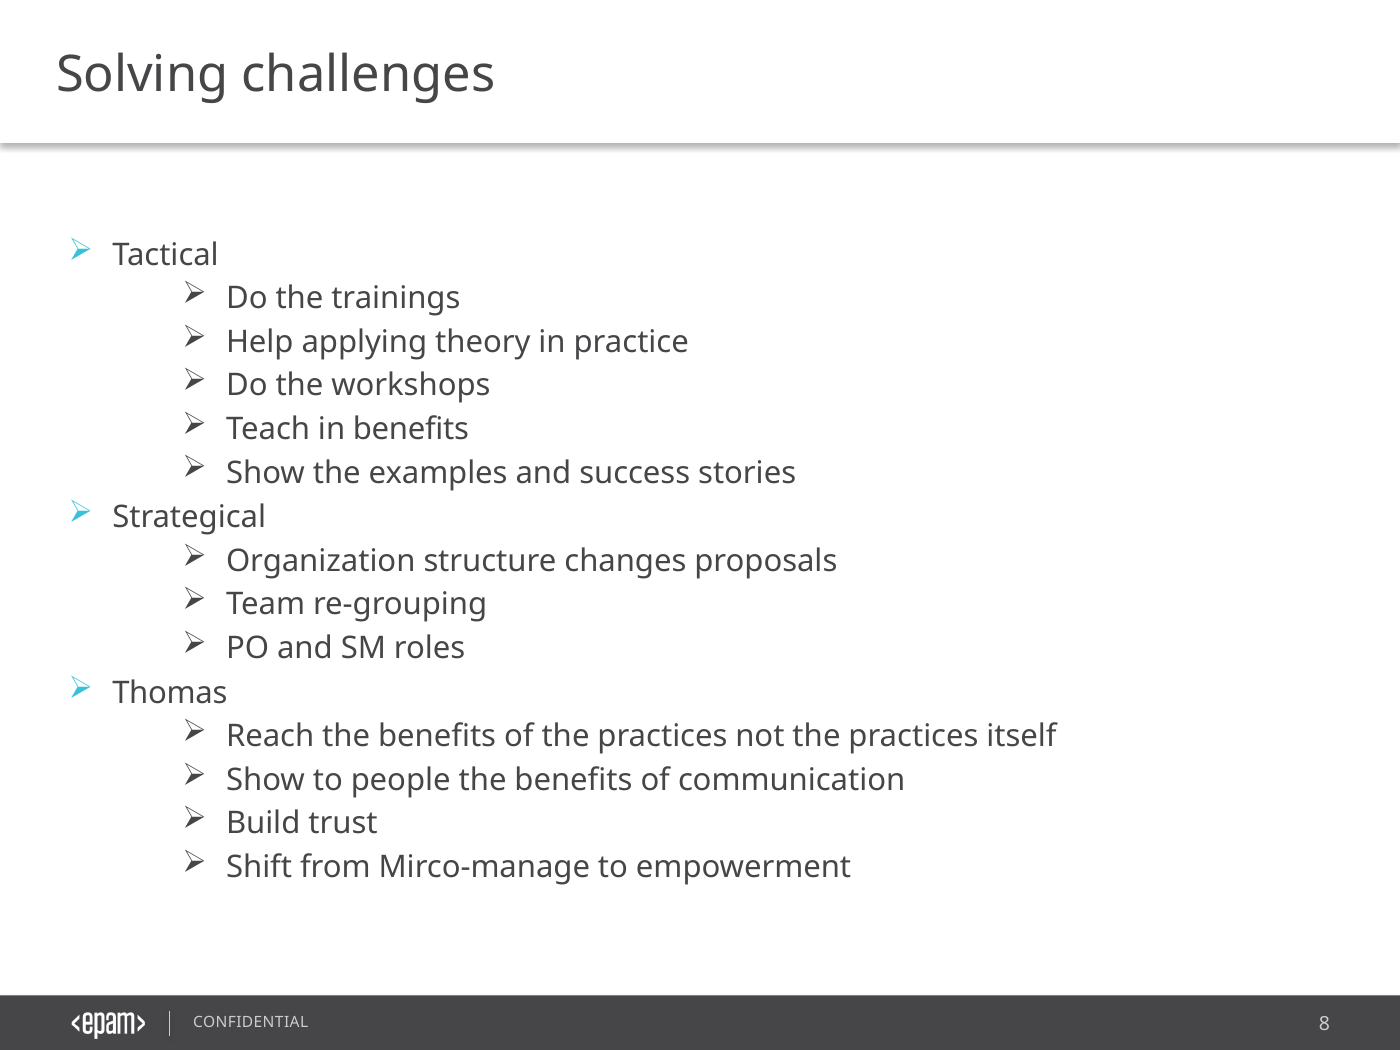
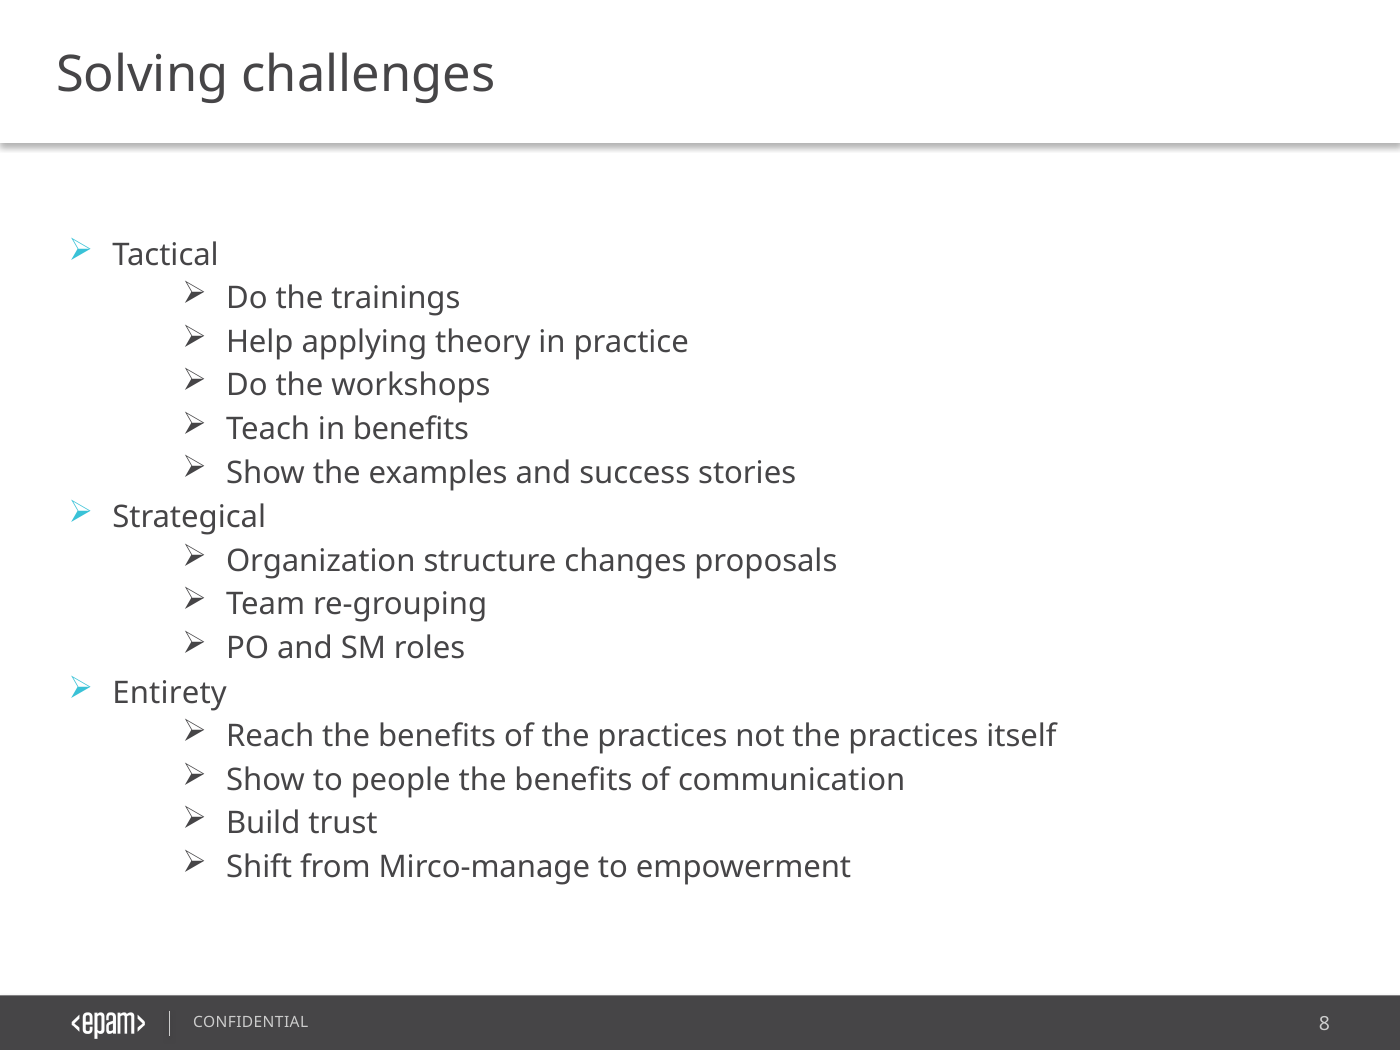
Thomas: Thomas -> Entirety (170, 693)
